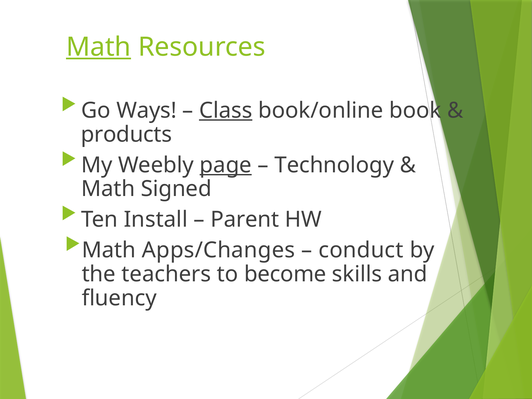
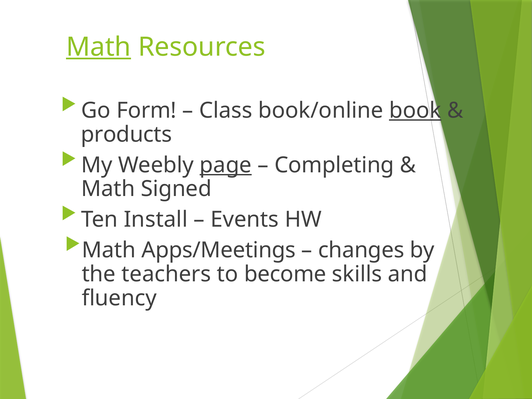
Ways: Ways -> Form (146, 111)
Class underline: present -> none (226, 111)
book underline: none -> present (415, 111)
Technology: Technology -> Completing (334, 165)
Parent: Parent -> Events (245, 220)
Apps/Changes: Apps/Changes -> Apps/Meetings (219, 250)
conduct: conduct -> changes (361, 250)
